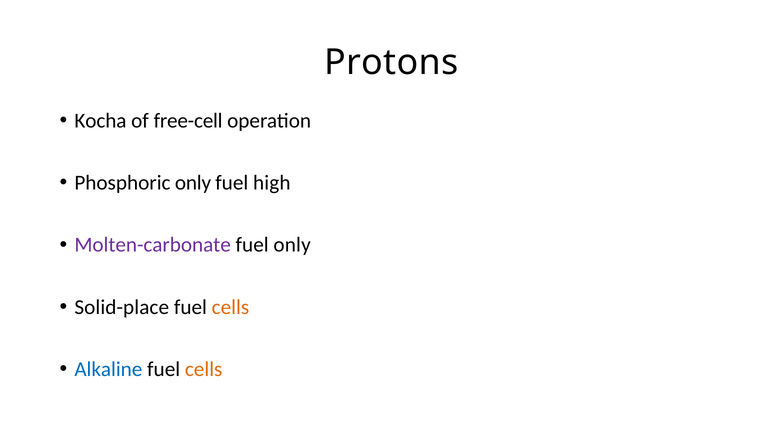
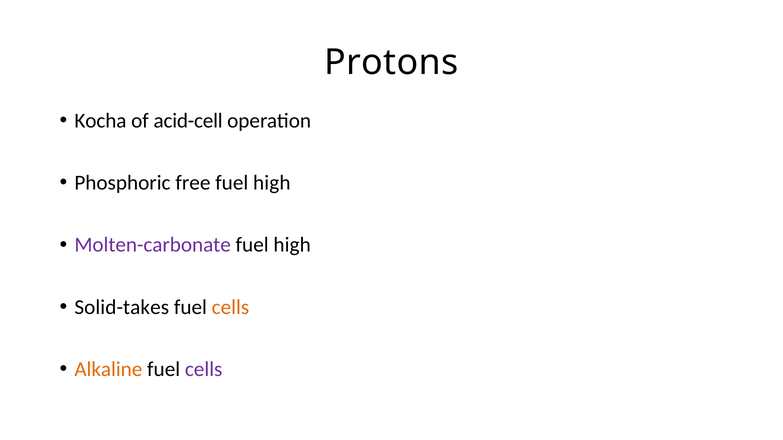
free-cell: free-cell -> acid-cell (188, 121)
Phosphoric only: only -> free (193, 183)
only: only -> high (292, 245)
Solid-place: Solid-place -> Solid-takes (122, 307)
Alkaline colour: blue -> orange (108, 370)
cells colour: orange -> purple (204, 370)
